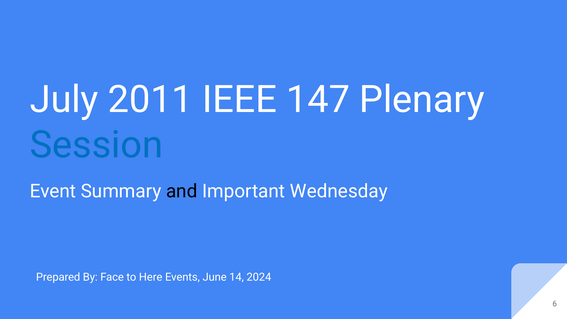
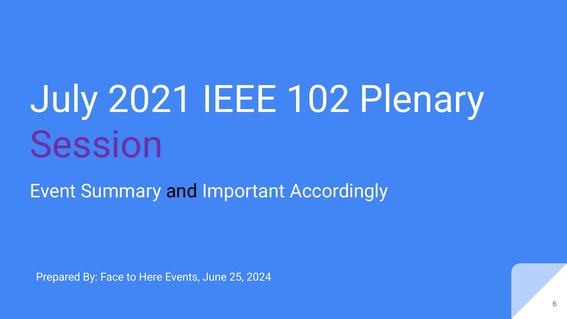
2011: 2011 -> 2021 (150, 100)
147: 147 -> 102 (318, 100)
Session colour: blue -> purple (96, 145)
Wednesday: Wednesday -> Accordingly (339, 191)
14: 14 -> 25 (237, 277)
